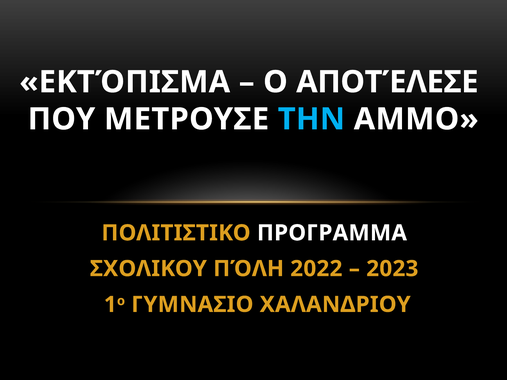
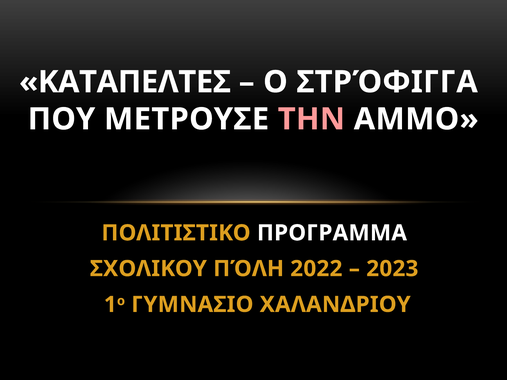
ΕΚΤΌΠΙΣΜΑ: ΕΚΤΌΠΙΣΜΑ -> ΚΑΤΑΠΕΛΤΕΣ (125, 82)
ΑΠΟΤΈΛΕΣΕ: ΑΠΟΤΈΛΕΣΕ -> ΣΤΡΌΦΙΓΓΑ (387, 82)
ΤΗΝ colour: light blue -> pink (311, 119)
